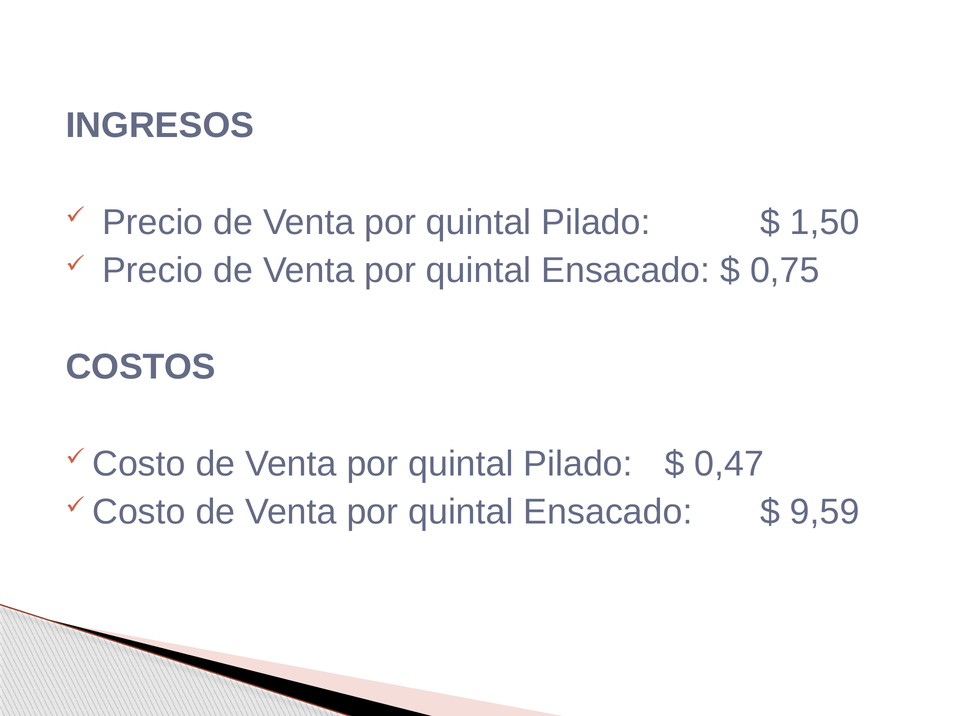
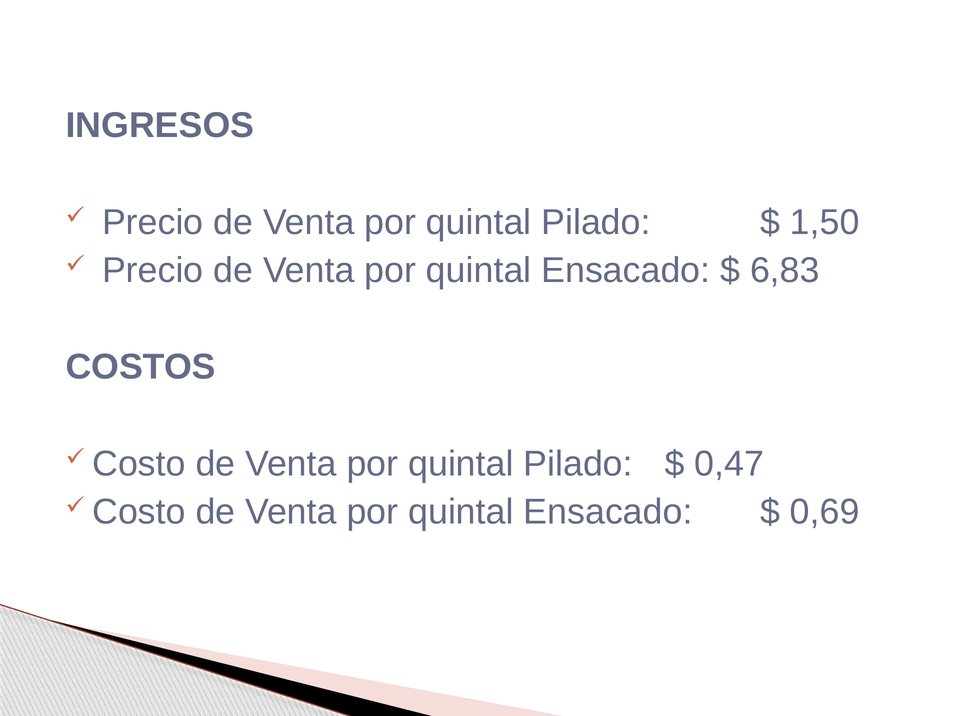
0,75: 0,75 -> 6,83 (785, 270)
9,59: 9,59 -> 0,69 (825, 512)
